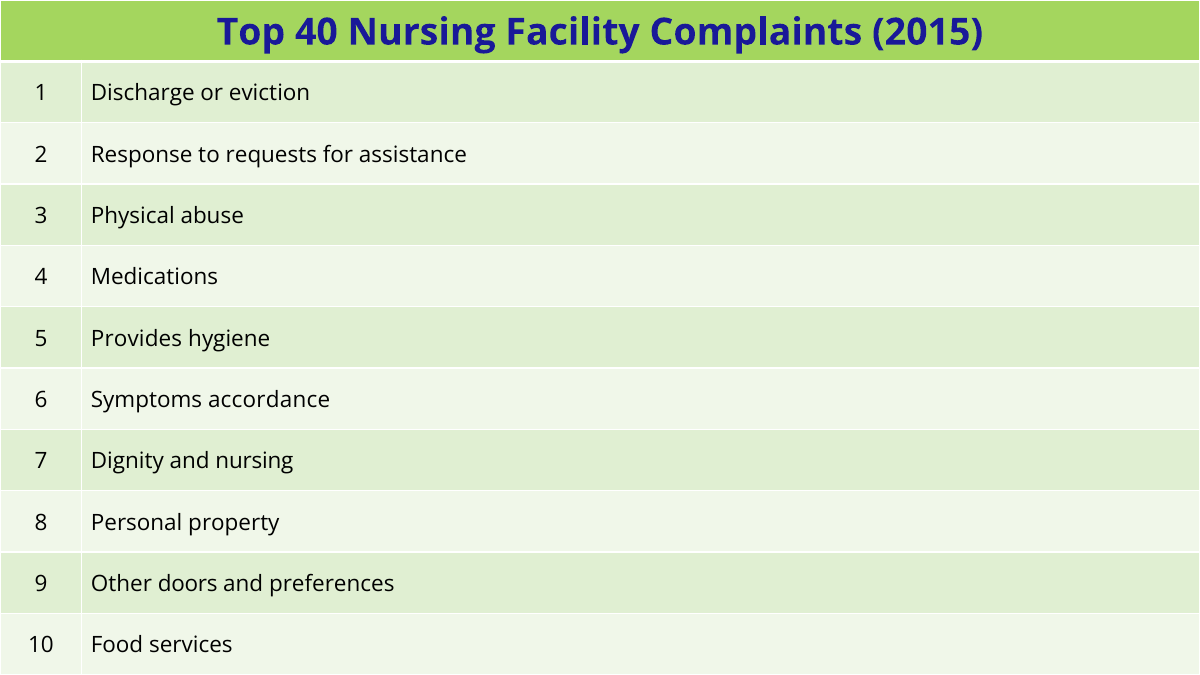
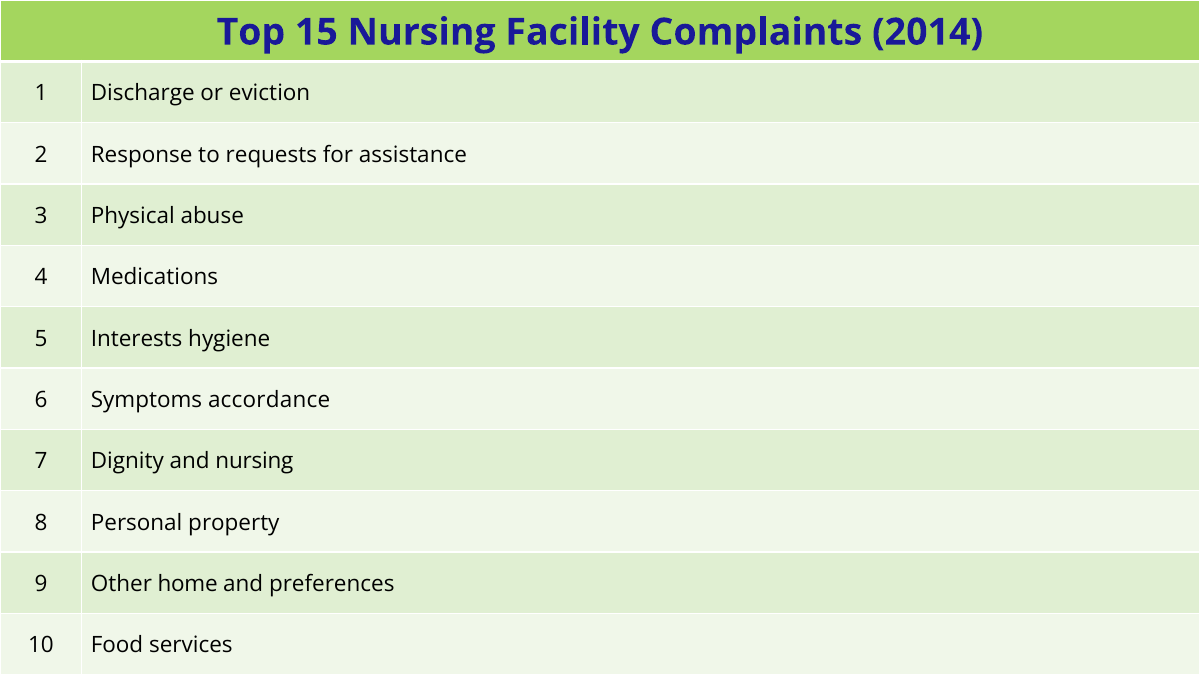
40: 40 -> 15 (316, 32)
2015: 2015 -> 2014 (928, 32)
Provides: Provides -> Interests (137, 339)
doors: doors -> home (188, 584)
